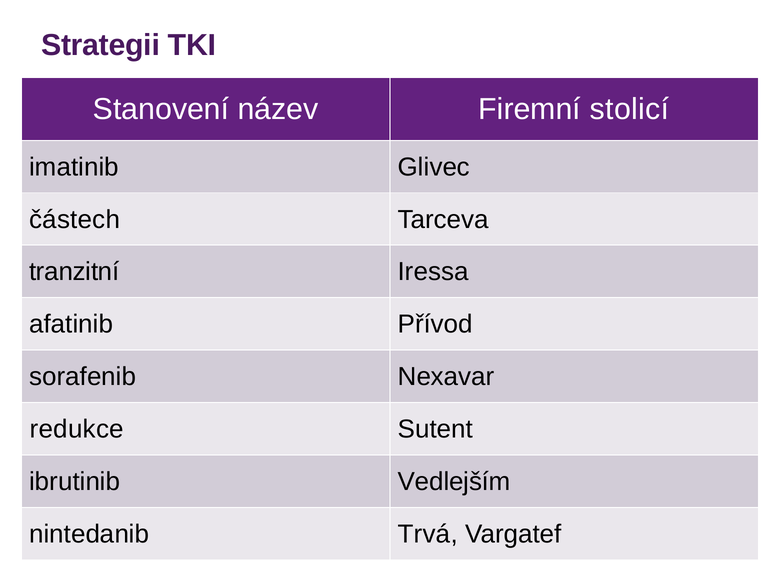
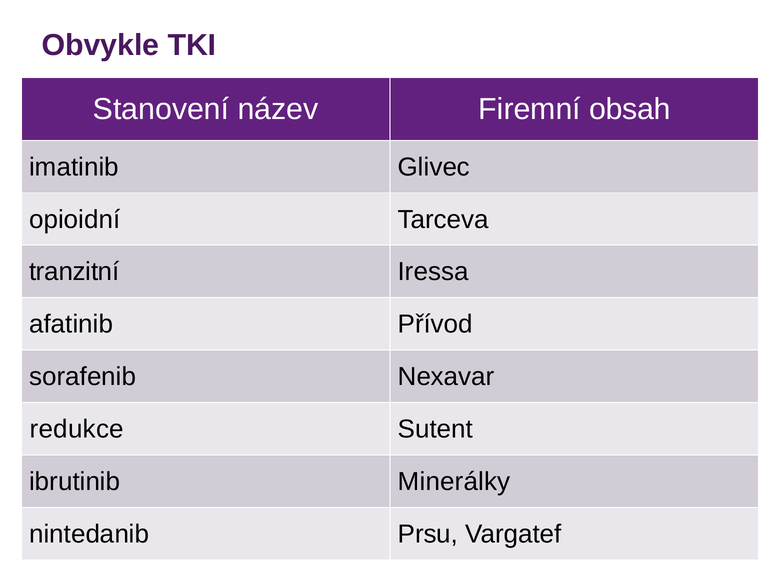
Strategii: Strategii -> Obvykle (100, 45)
stolicí: stolicí -> obsah (630, 109)
částech: částech -> opioidní (75, 219)
Vedlejším: Vedlejším -> Minerálky (454, 482)
Trvá: Trvá -> Prsu (428, 534)
